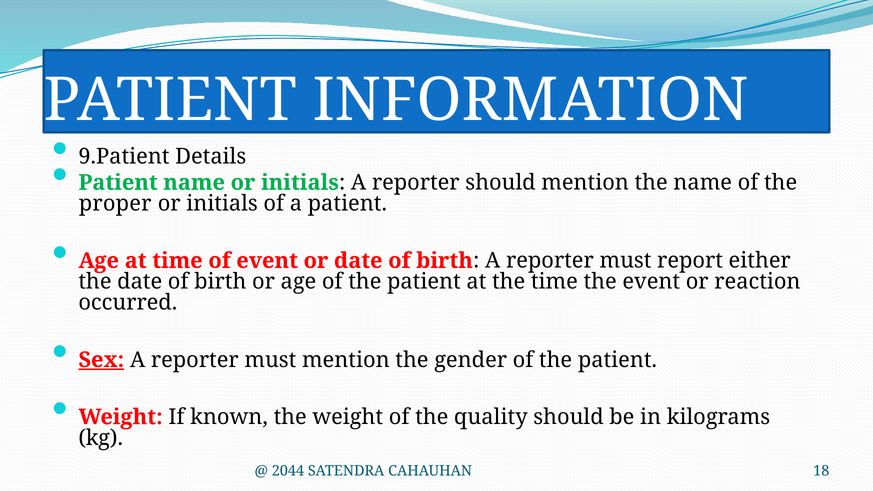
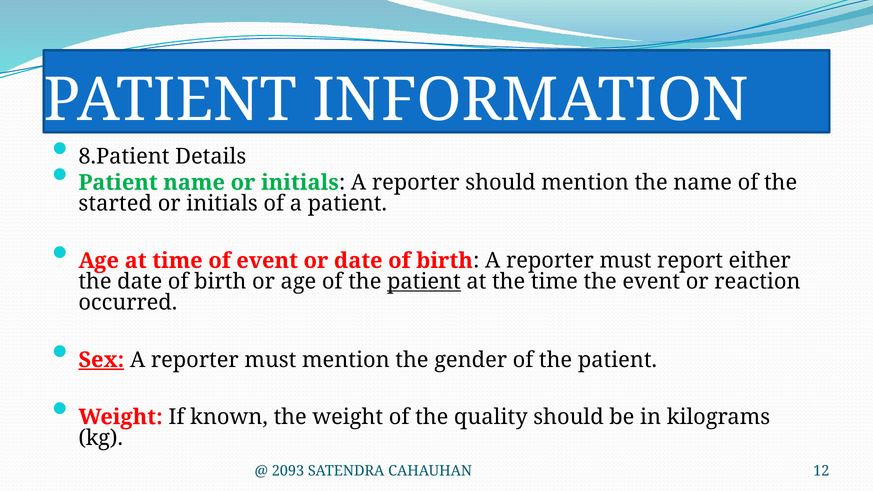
9.Patient: 9.Patient -> 8.Patient (124, 157)
proper: proper -> started (115, 204)
patient underline: none -> present (424, 282)
2044: 2044 -> 2093 (288, 471)
18: 18 -> 12 (821, 471)
